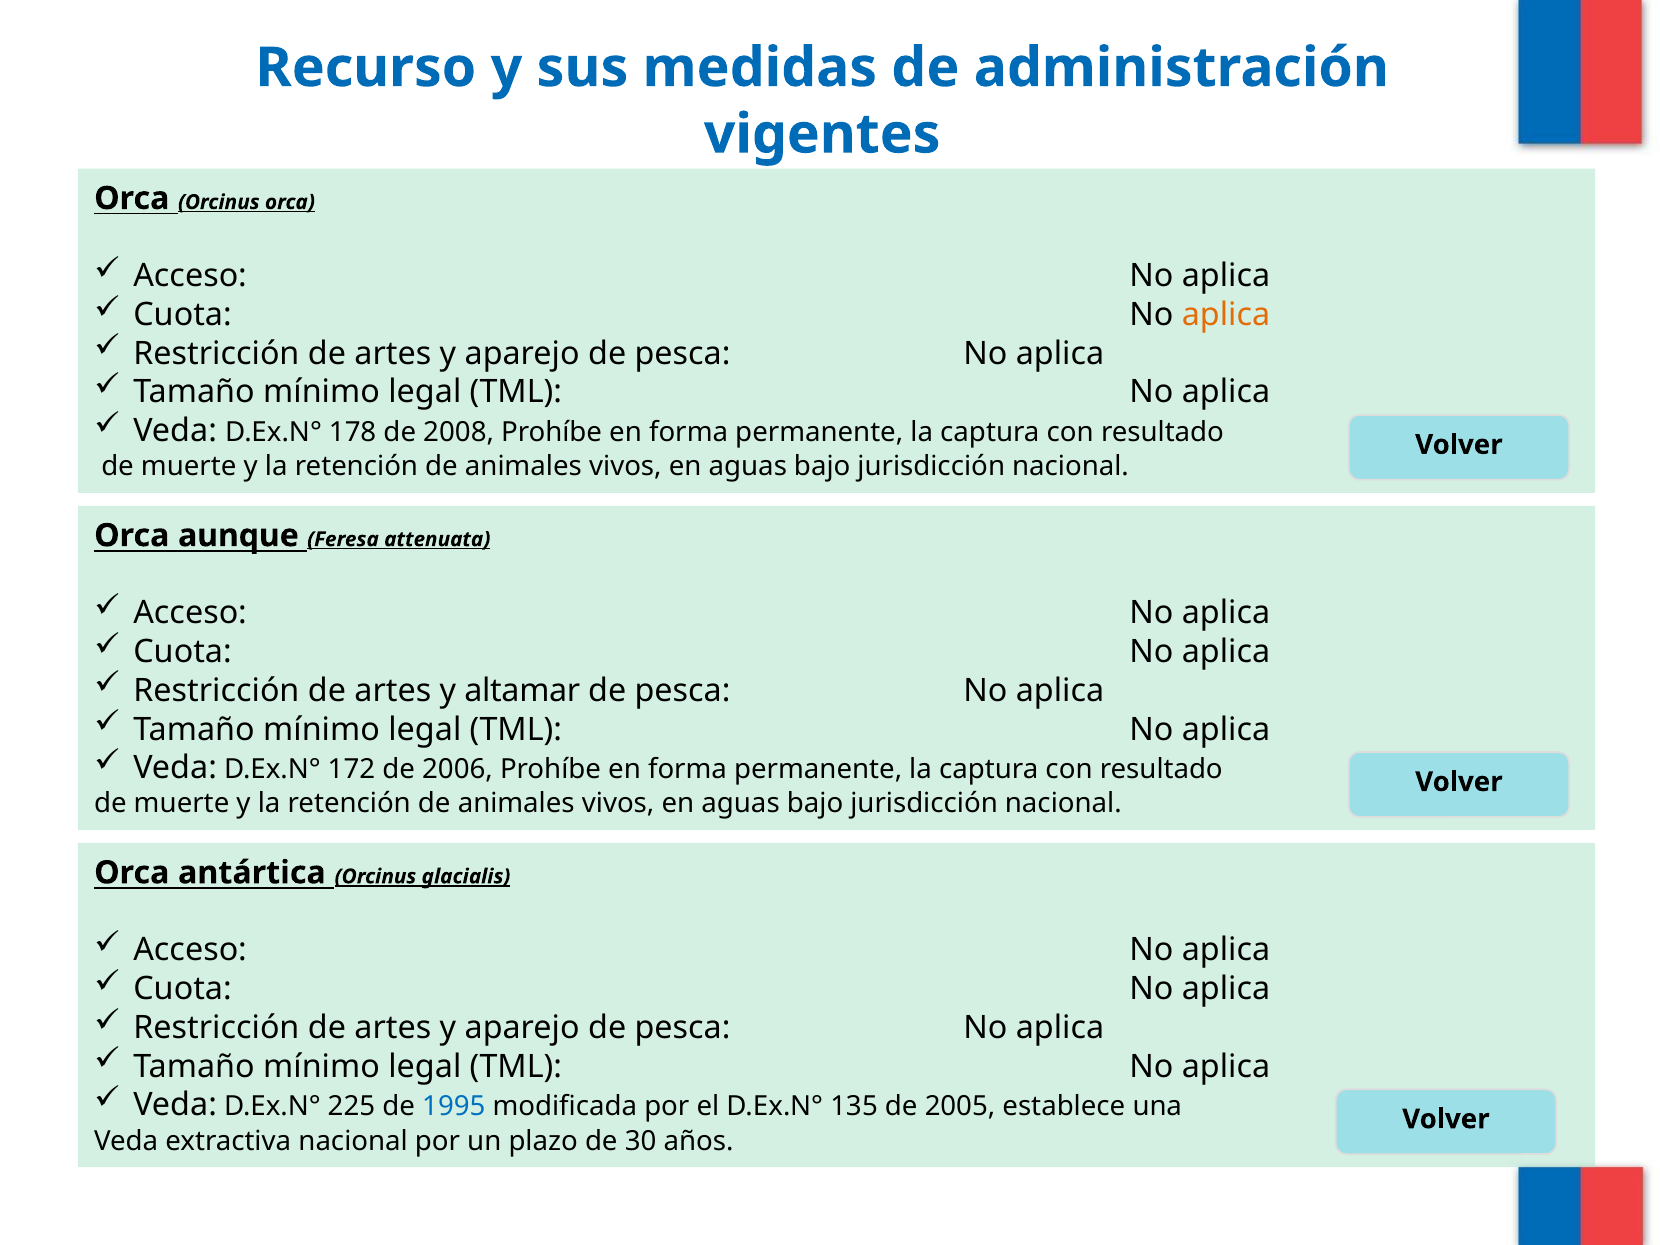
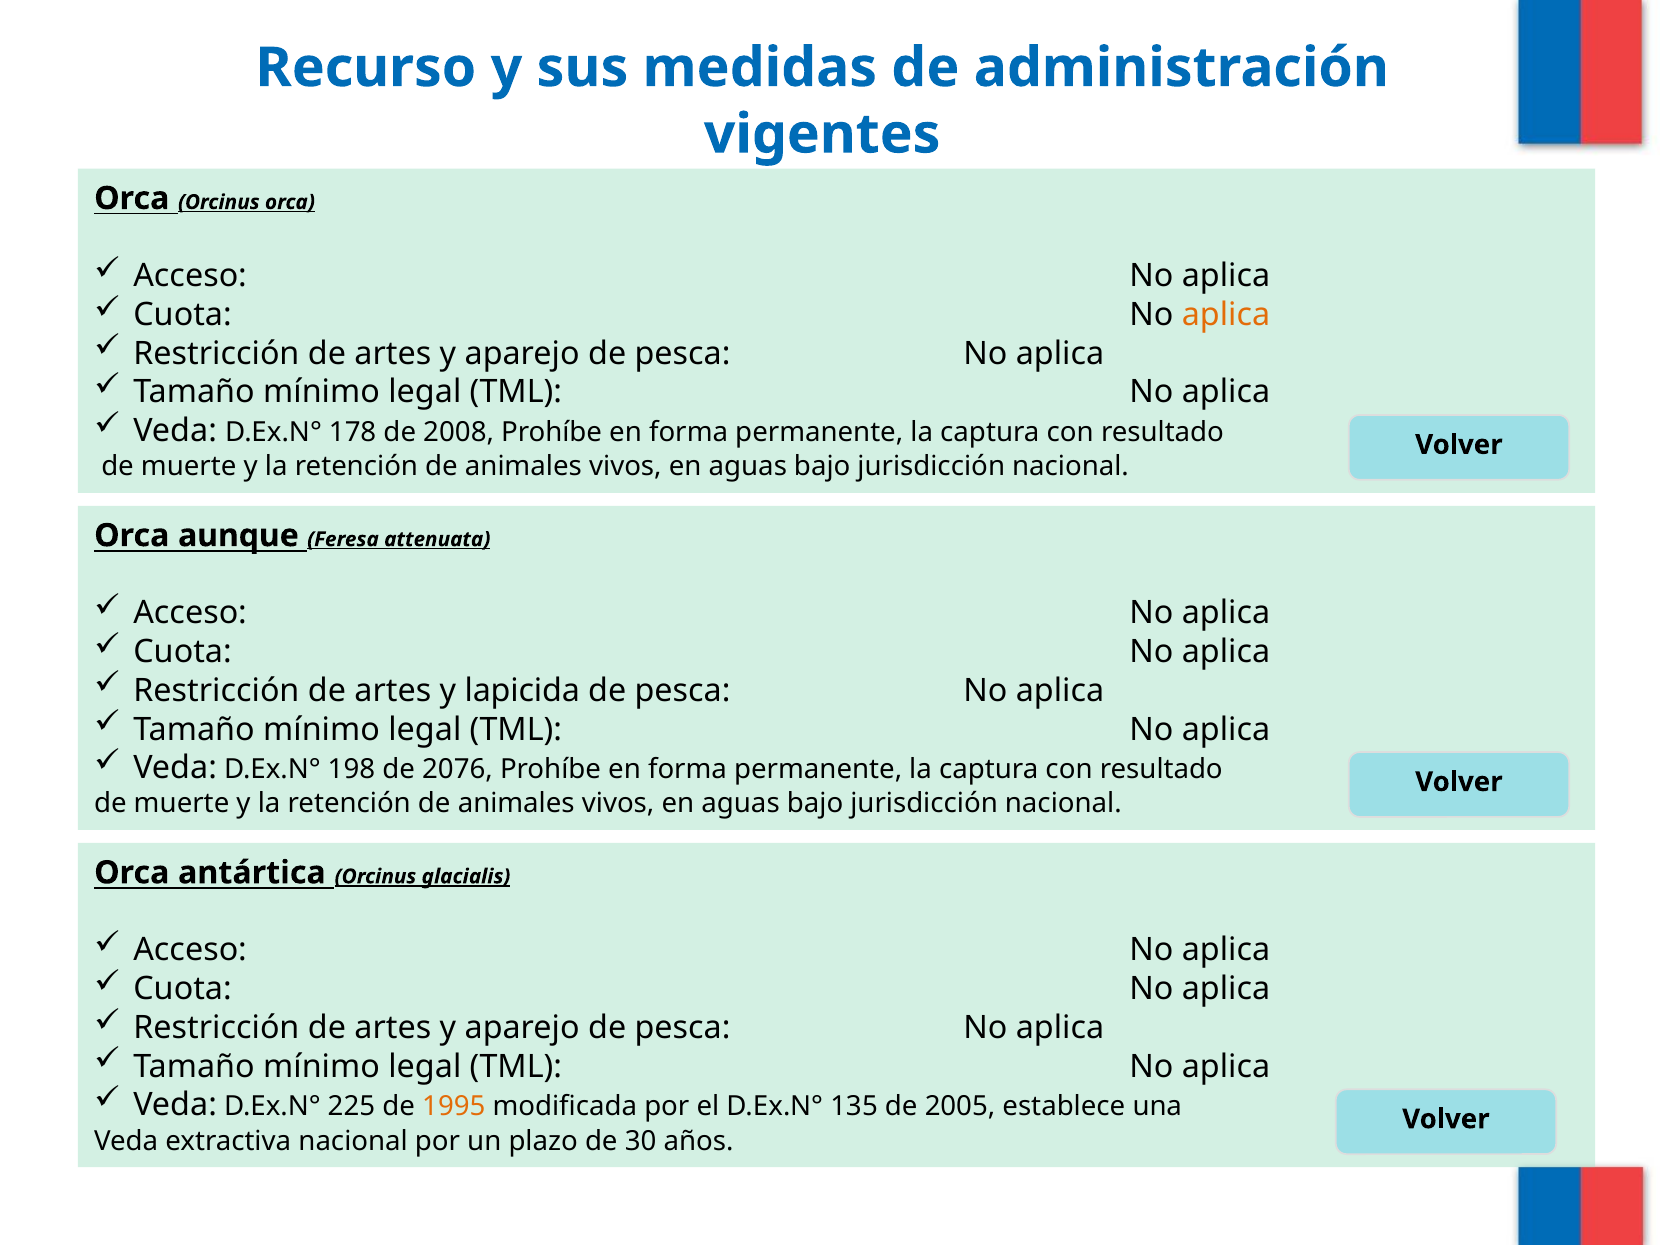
altamar: altamar -> lapicida (522, 691)
172: 172 -> 198 (351, 770)
2006: 2006 -> 2076 (457, 770)
1995 colour: blue -> orange (454, 1107)
